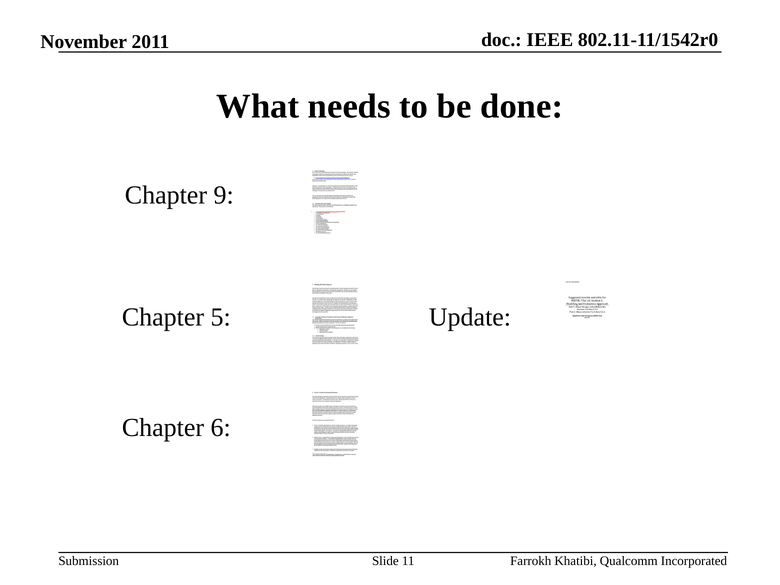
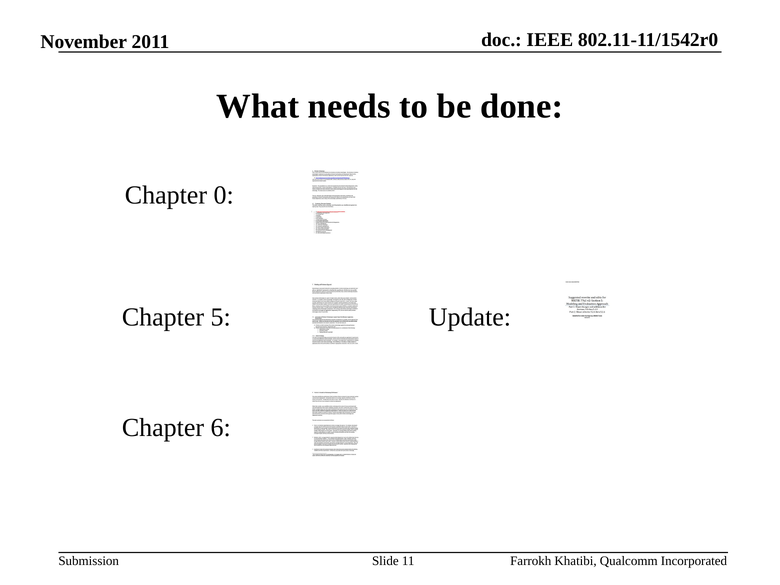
9: 9 -> 0 (224, 195)
